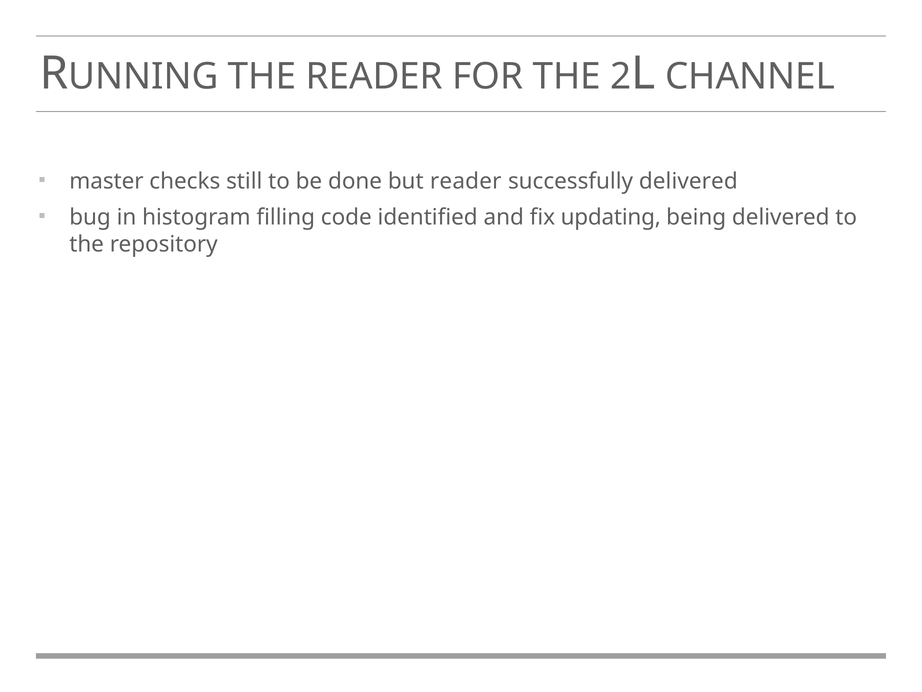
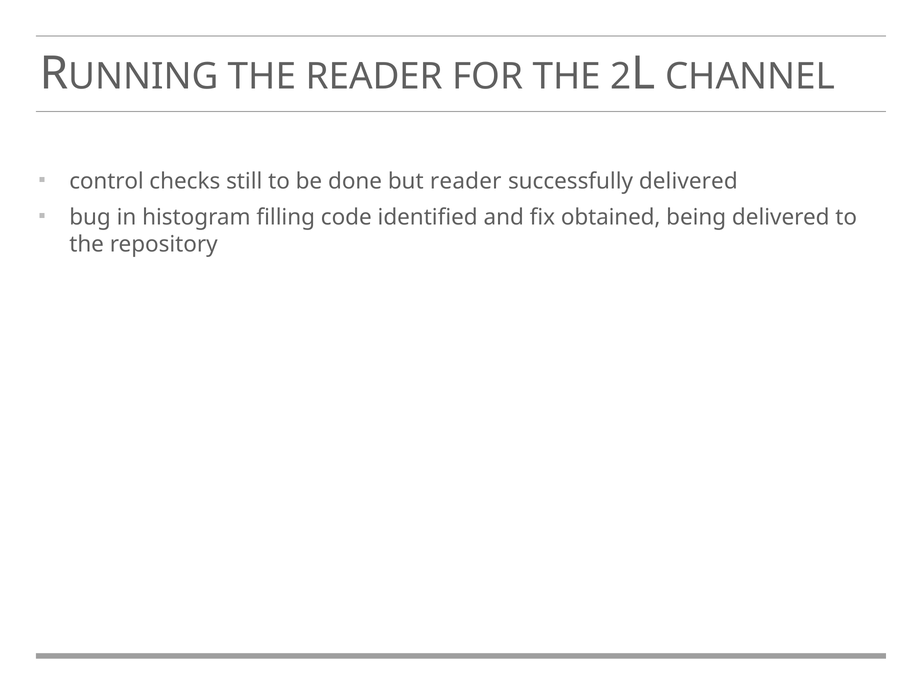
master: master -> control (107, 181)
updating: updating -> obtained (611, 217)
